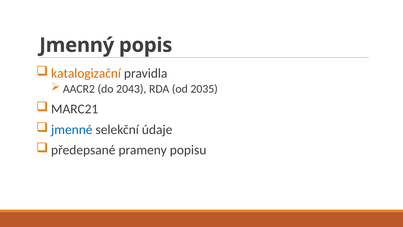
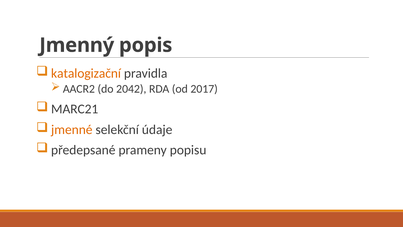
2043: 2043 -> 2042 (131, 89)
2035: 2035 -> 2017 (204, 89)
jmenné colour: blue -> orange (72, 129)
